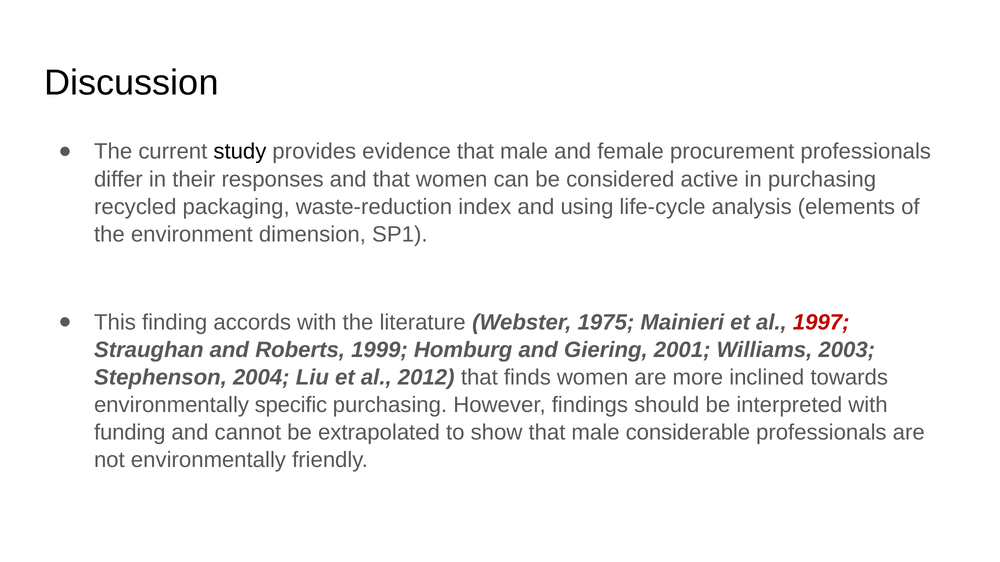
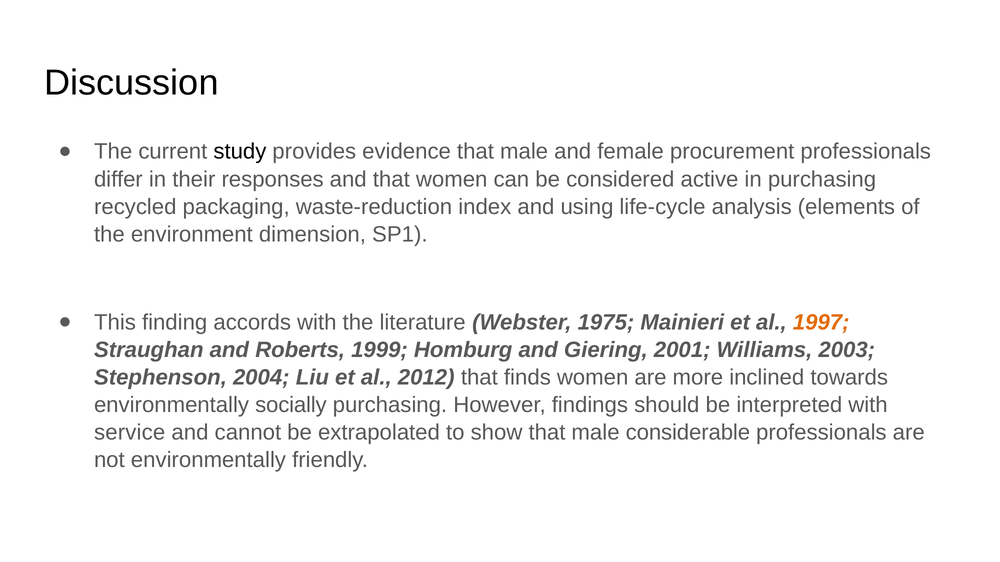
1997 colour: red -> orange (821, 323)
specific: specific -> socially (291, 405)
funding: funding -> service (130, 433)
